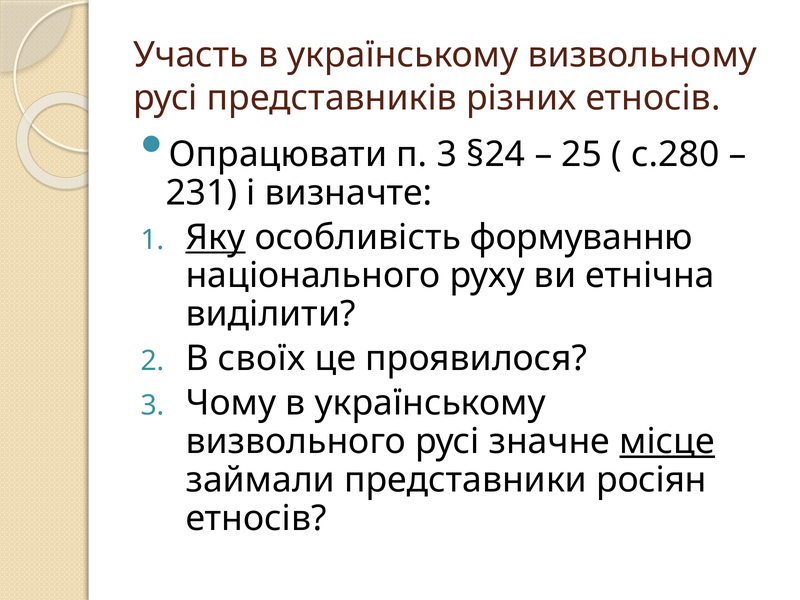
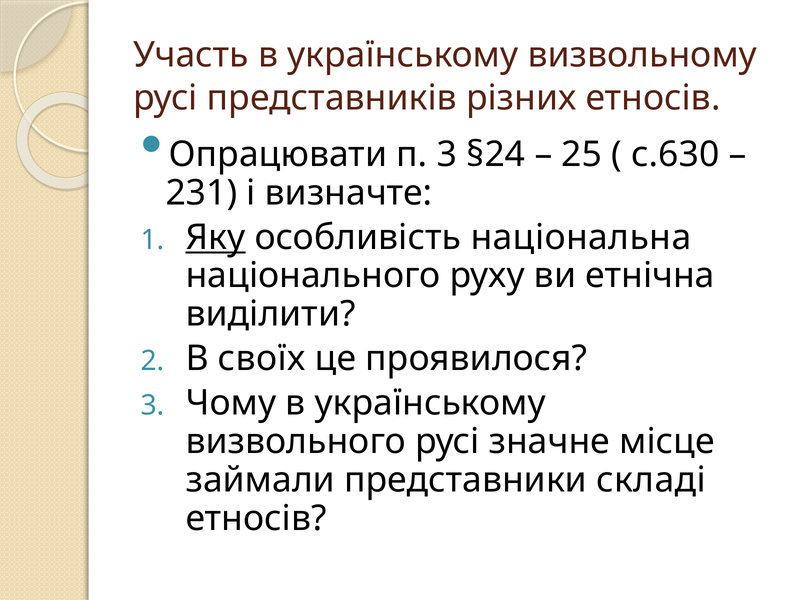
с.280: с.280 -> с.630 (675, 155)
формуванню: формуванню -> національна (581, 237)
місце underline: present -> none (667, 441)
росіян: росіян -> складі (651, 480)
